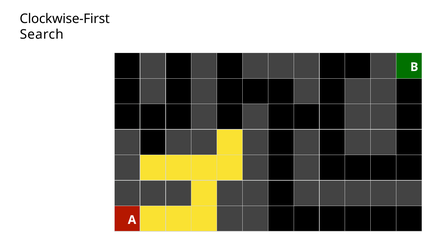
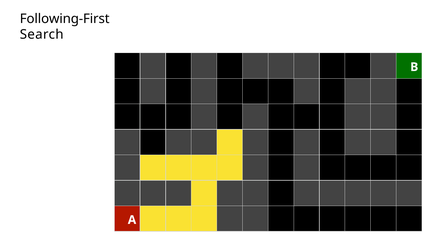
Clockwise-First: Clockwise-First -> Following-First (65, 19)
